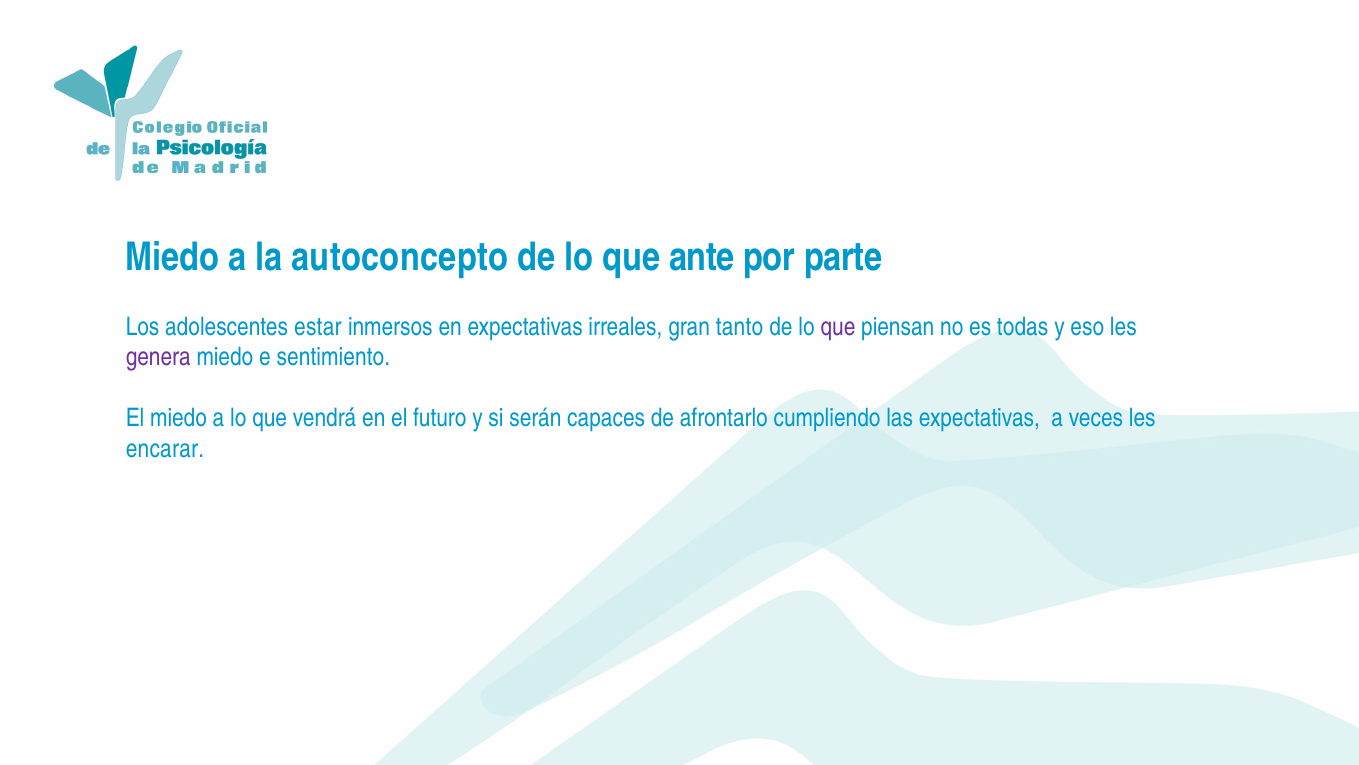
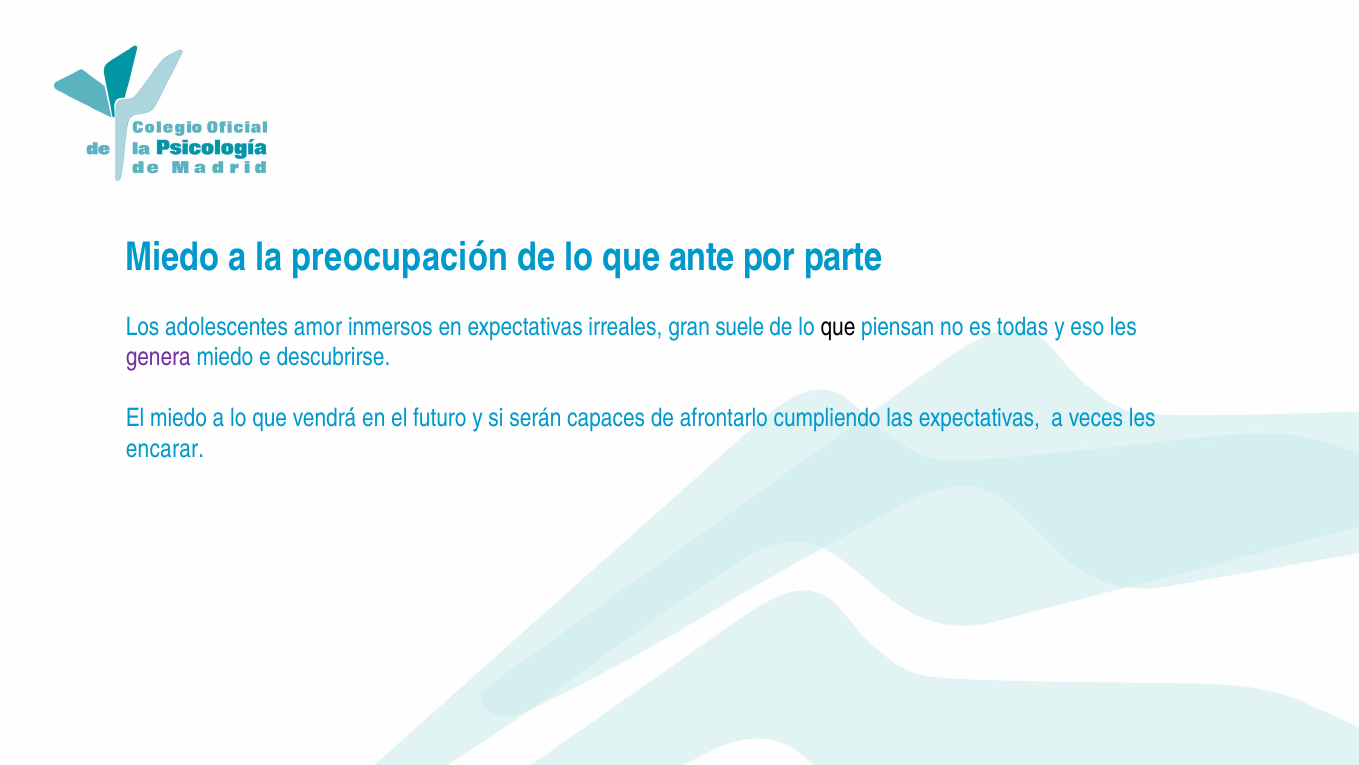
autoconcepto: autoconcepto -> preocupación (400, 258)
estar: estar -> amor (318, 326)
tanto: tanto -> suele (740, 326)
que colour: purple -> black (838, 326)
sentimiento: sentimiento -> descubrirse (333, 357)
